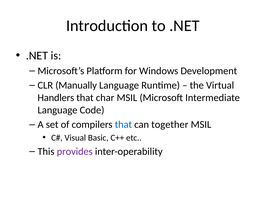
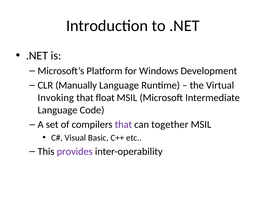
Handlers: Handlers -> Invoking (56, 98)
char: char -> float (105, 98)
that colour: blue -> purple (123, 125)
